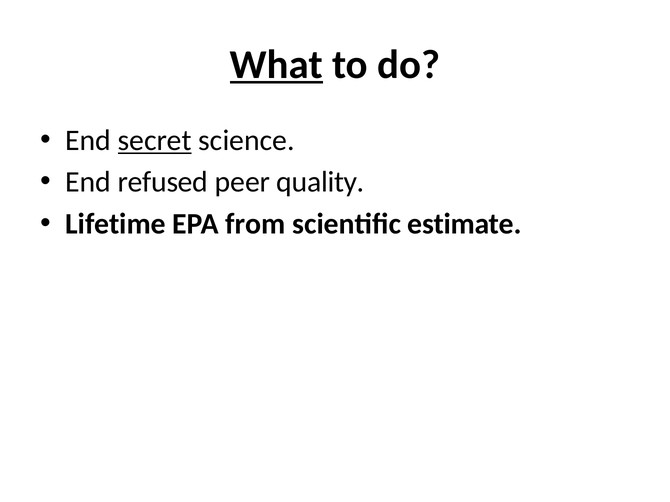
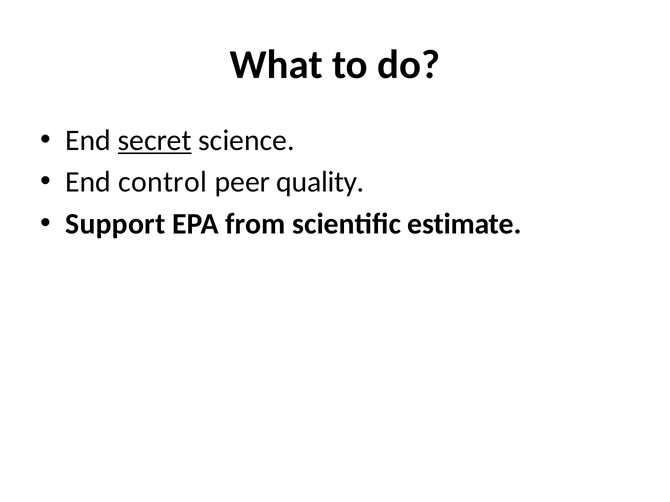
What underline: present -> none (276, 65)
refused: refused -> control (163, 182)
Lifetime: Lifetime -> Support (115, 224)
